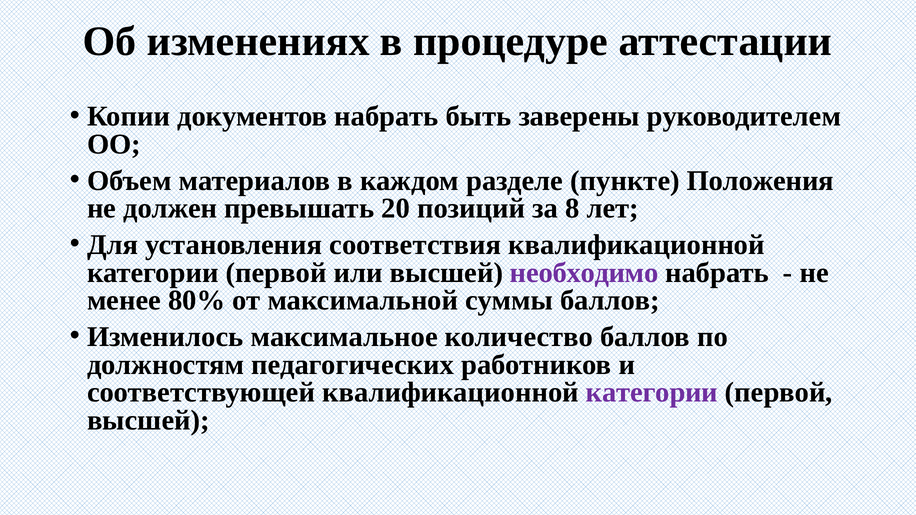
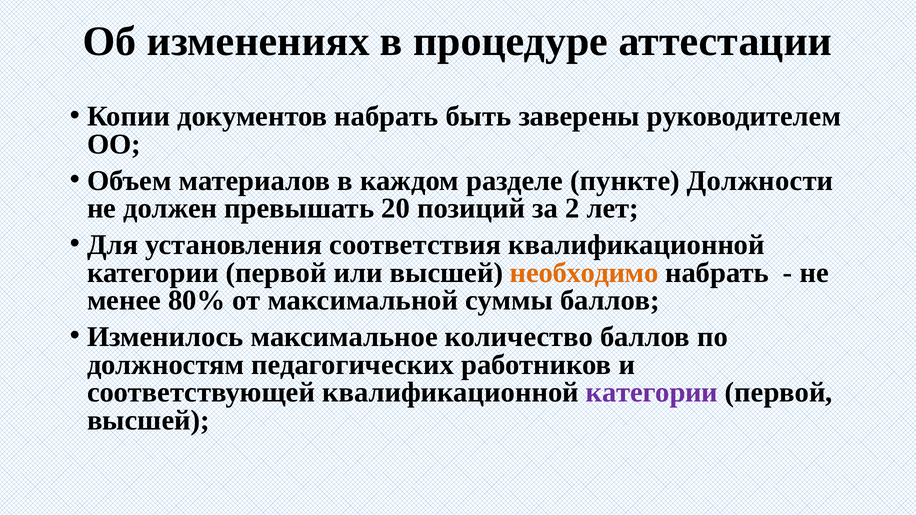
Положения: Положения -> Должности (760, 181)
8: 8 -> 2 (572, 209)
необходимо colour: purple -> orange (584, 273)
